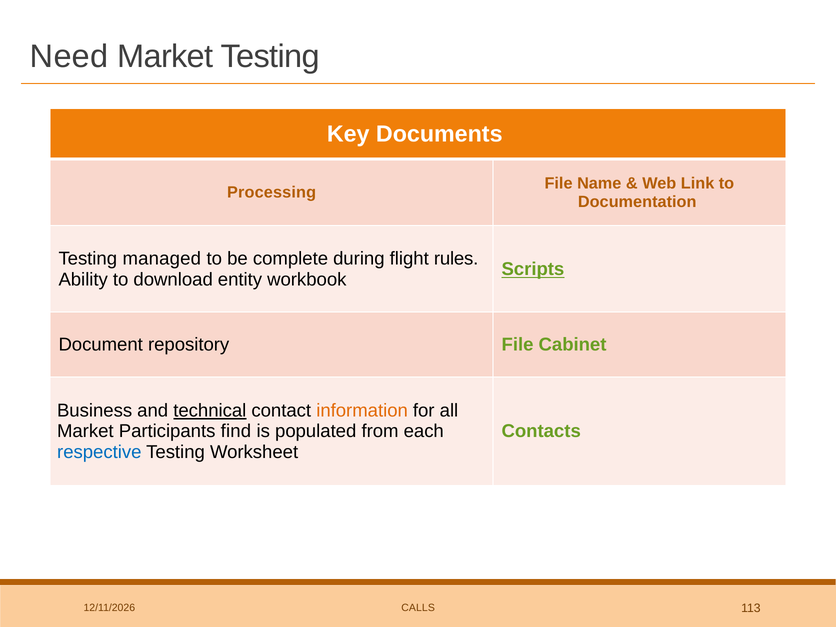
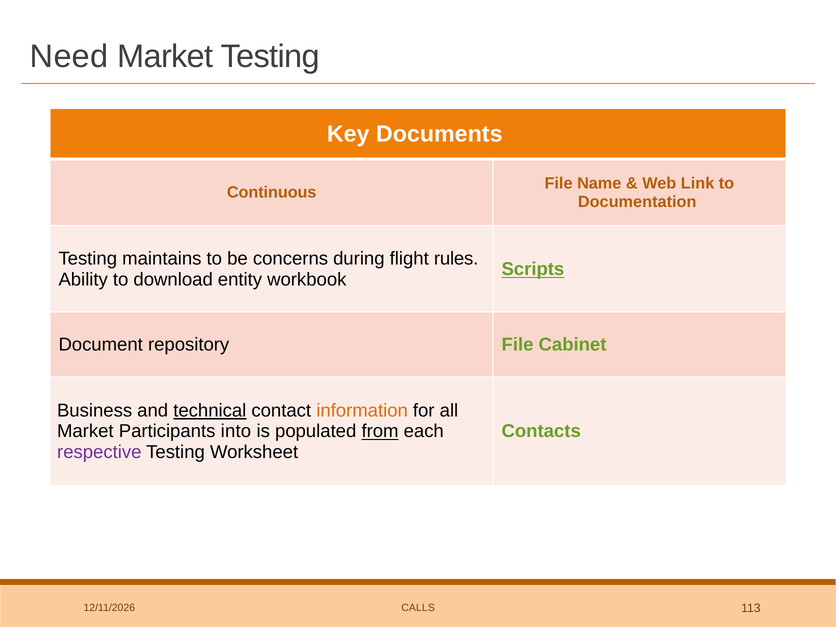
Processing: Processing -> Continuous (272, 193)
managed: managed -> maintains (162, 259)
complete: complete -> concerns (290, 259)
find: find -> into (236, 431)
from underline: none -> present (380, 431)
respective colour: blue -> purple (99, 452)
